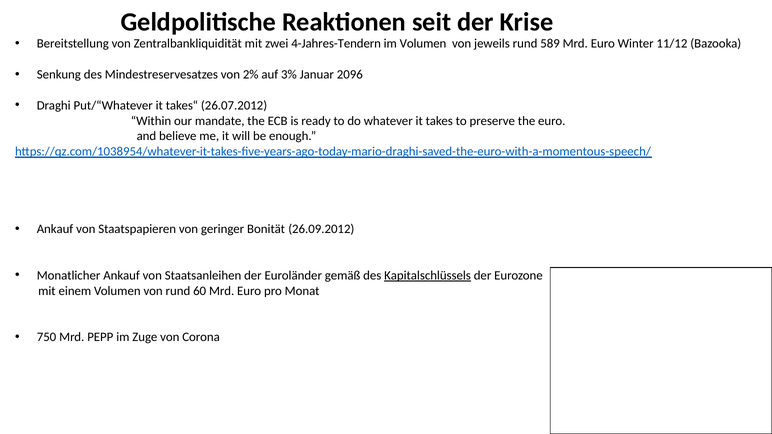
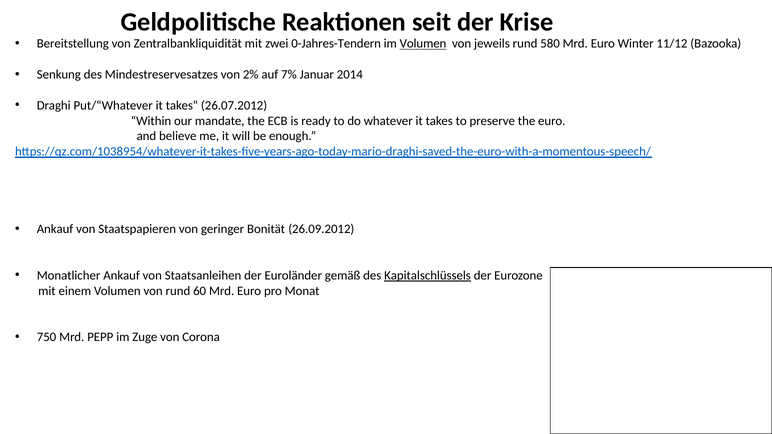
4-Jahres-Tendern: 4-Jahres-Tendern -> 0-Jahres-Tendern (336, 44)
Volumen underline: none -> present (423, 44)
589: 589 -> 580 (550, 44)
3%: 3% -> 7% (289, 75)
2096: 2096 -> 2014 (350, 75)
